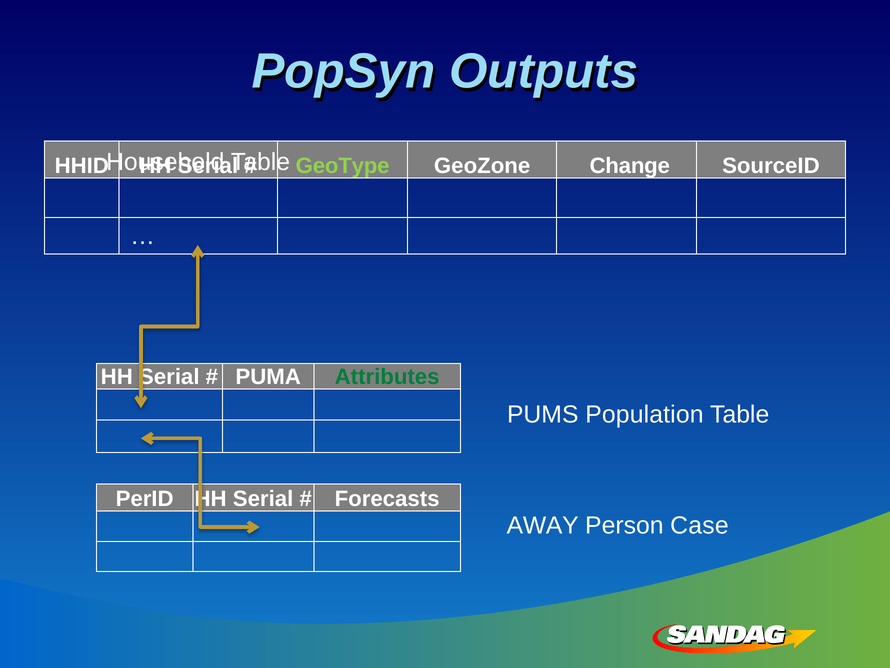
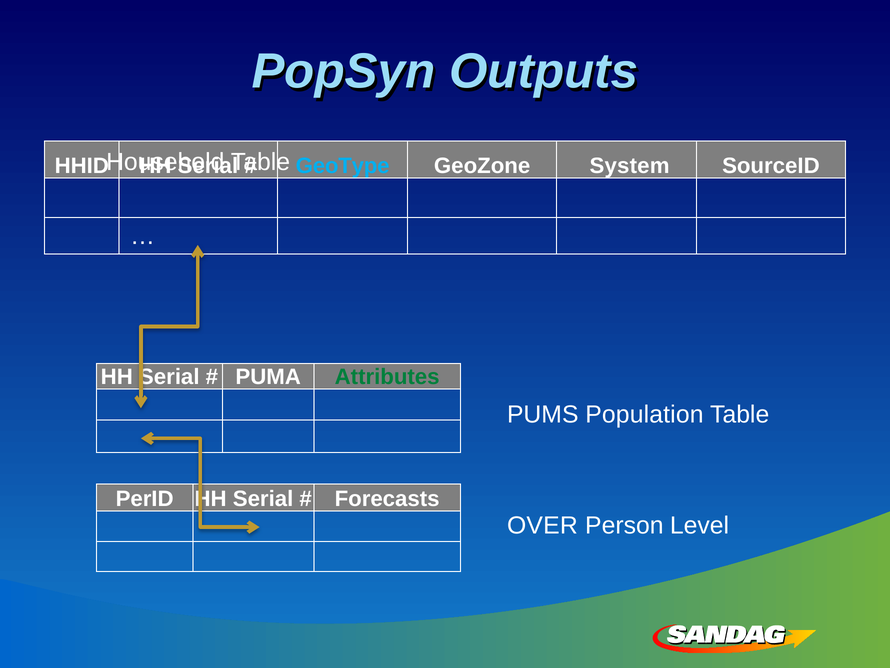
GeoType colour: light green -> light blue (343, 166)
Change: Change -> System (630, 166)
AWAY: AWAY -> OVER (542, 525)
Case: Case -> Level (700, 525)
